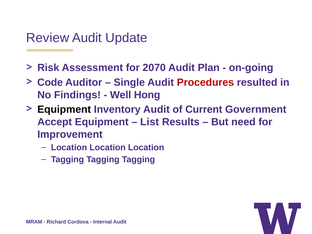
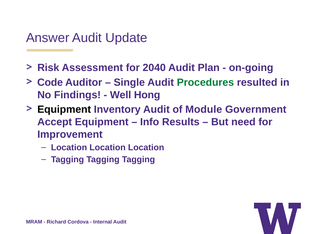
Review: Review -> Answer (48, 38)
2070: 2070 -> 2040 (154, 68)
Procedures colour: red -> green (205, 82)
Current: Current -> Module (204, 109)
List: List -> Info (150, 122)
